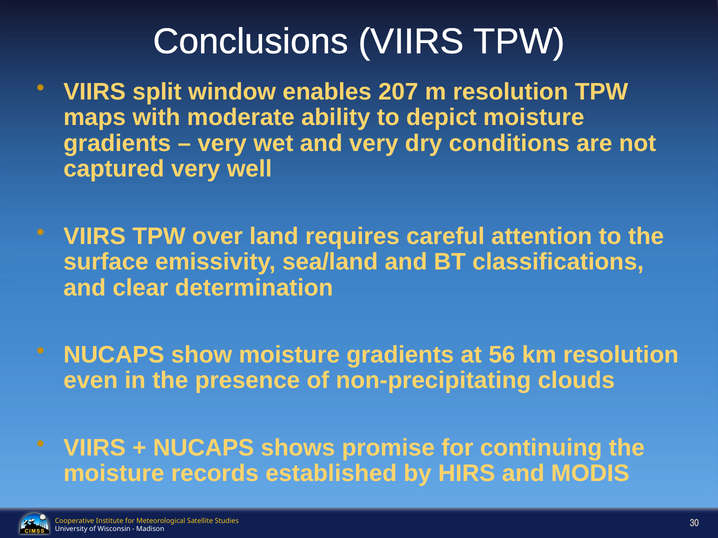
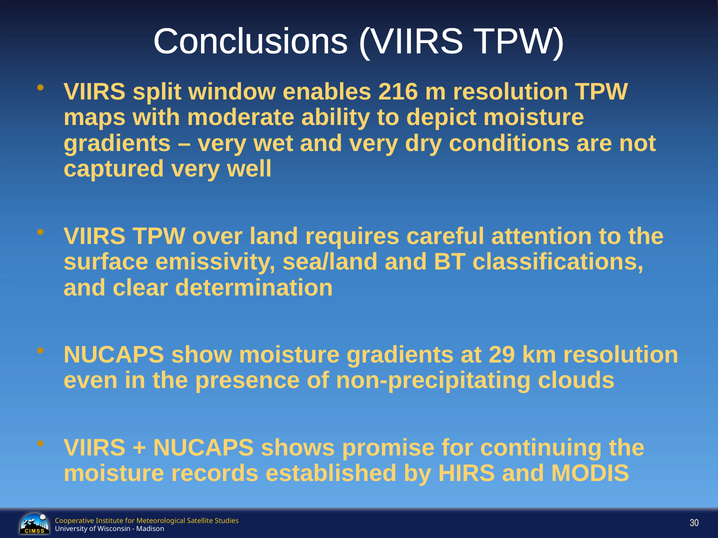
207: 207 -> 216 (398, 92)
56: 56 -> 29 (502, 355)
